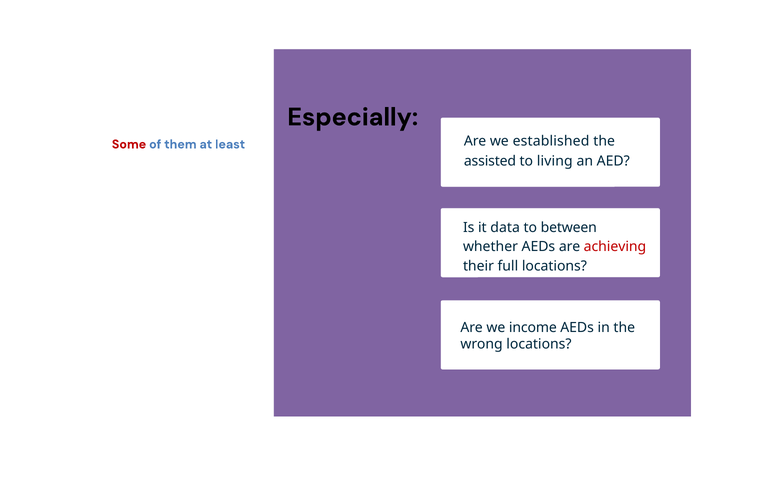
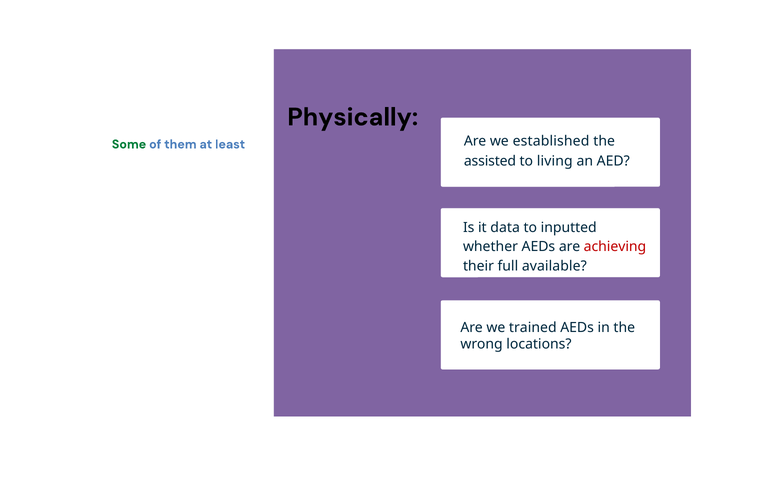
Especially: Especially -> Physically (353, 117)
Some colour: red -> green (129, 144)
between: between -> inputted (569, 227)
full locations: locations -> available (554, 266)
income: income -> trained (533, 327)
